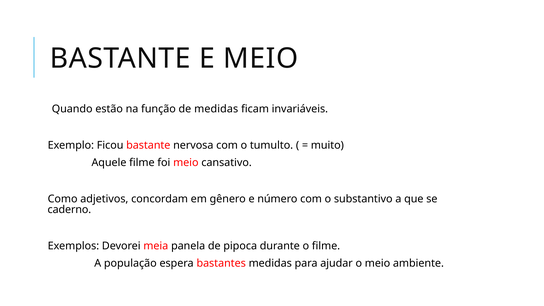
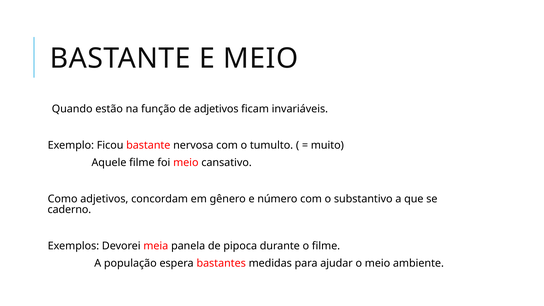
de medidas: medidas -> adjetivos (216, 109)
